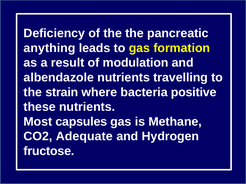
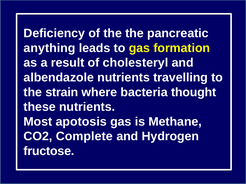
modulation: modulation -> cholesteryl (136, 63)
positive: positive -> thought (194, 92)
capsules: capsules -> apotosis (81, 122)
Adequate: Adequate -> Complete (84, 137)
